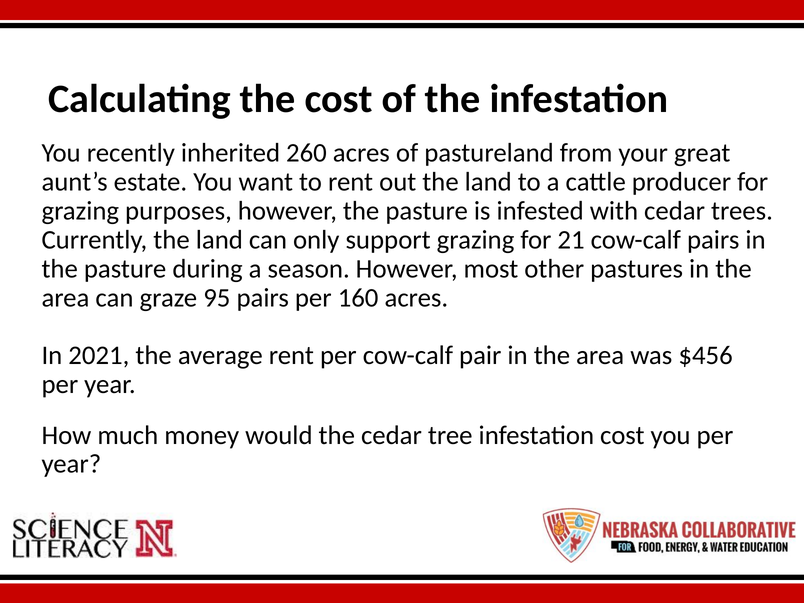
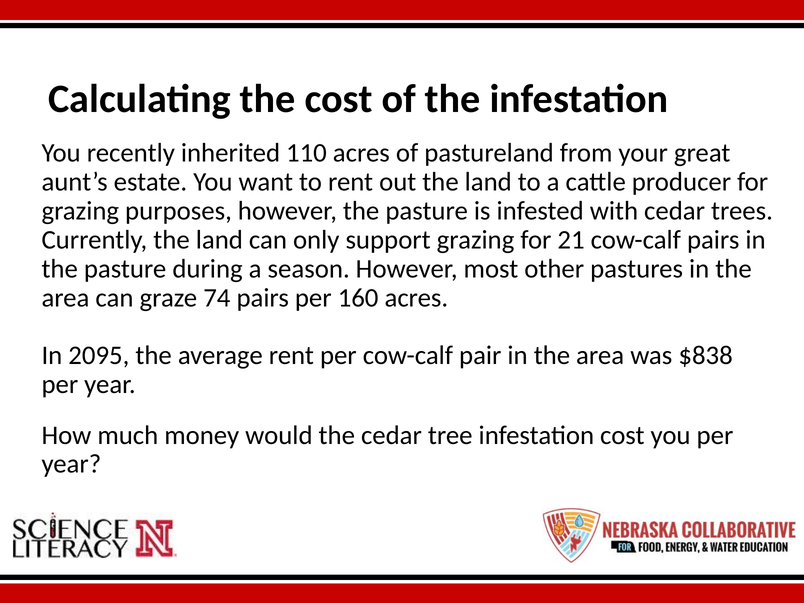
260: 260 -> 110 (306, 153)
95: 95 -> 74 (217, 298)
2021: 2021 -> 2095 (99, 356)
$456: $456 -> $838 (706, 356)
